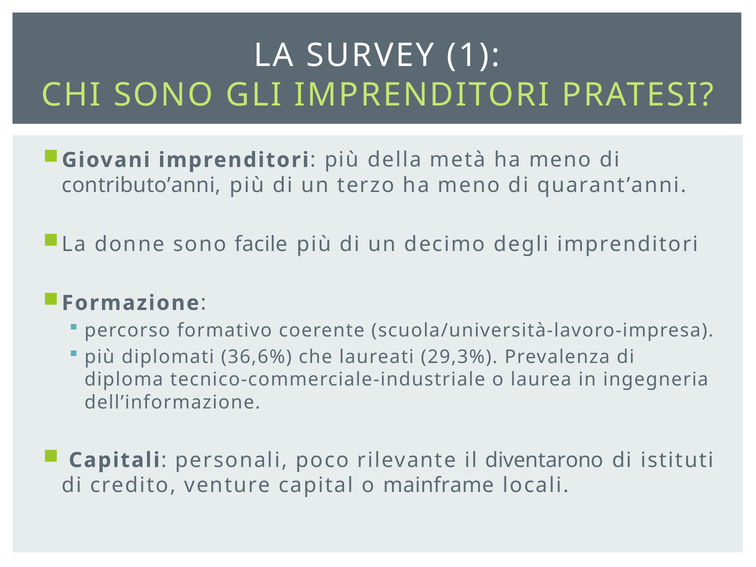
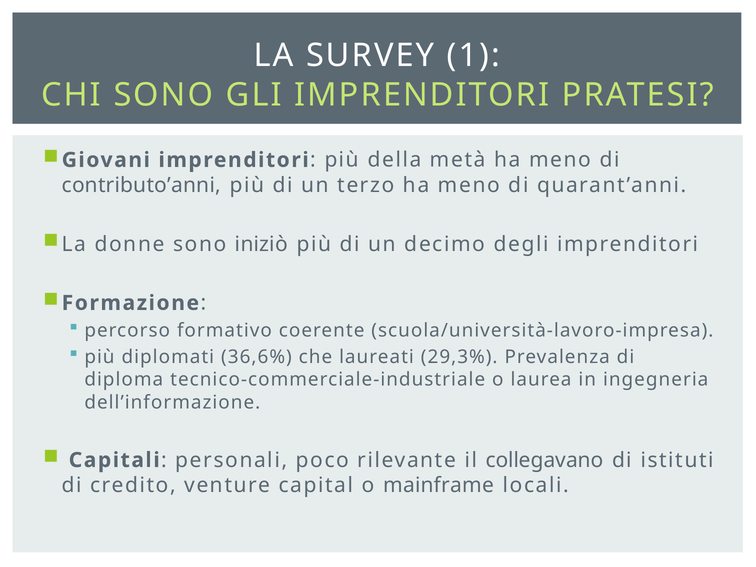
facile: facile -> iniziò (261, 244)
diventarono: diventarono -> collegavano (544, 460)
